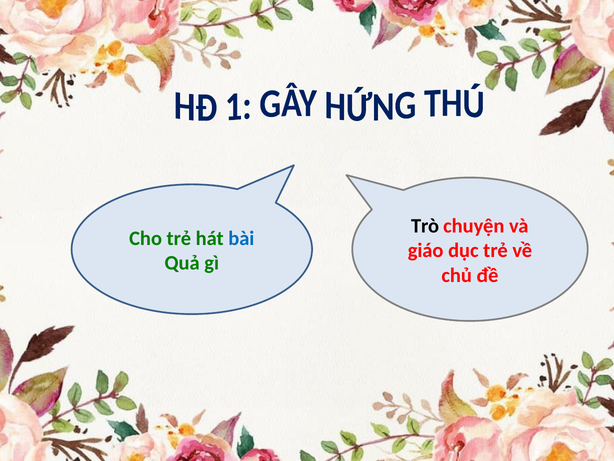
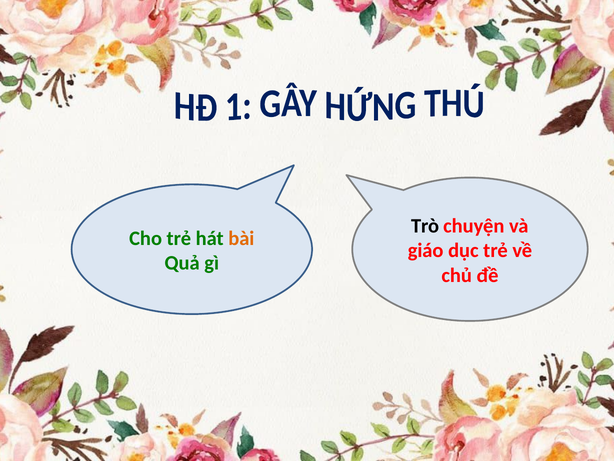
bài colour: blue -> orange (241, 238)
